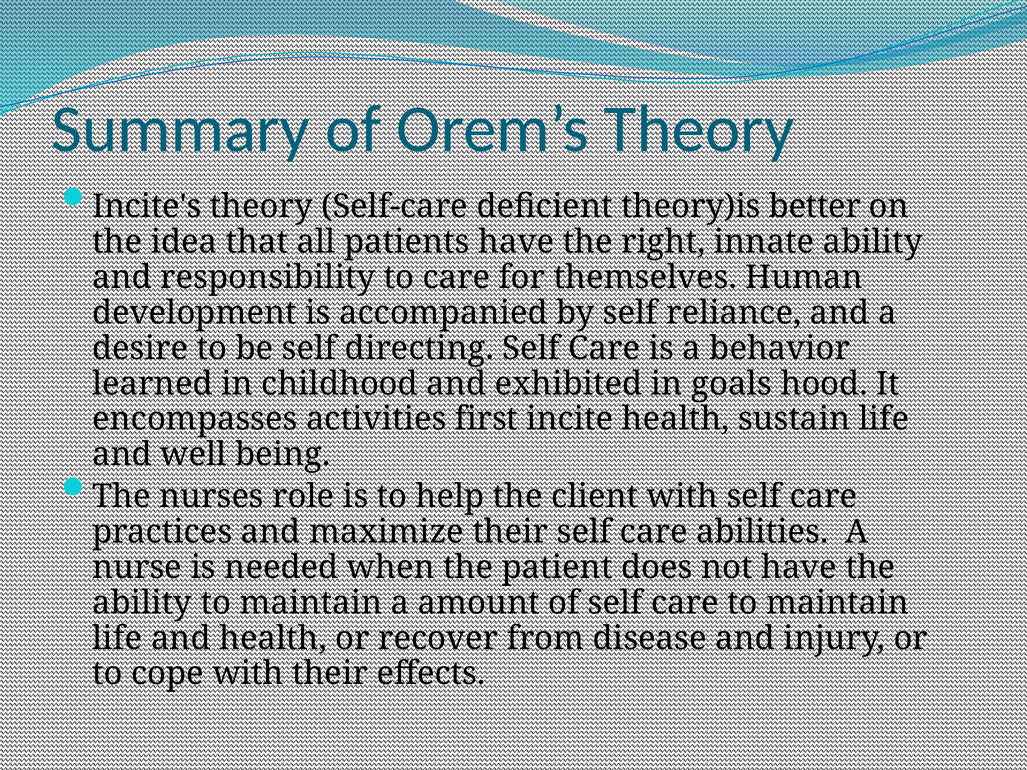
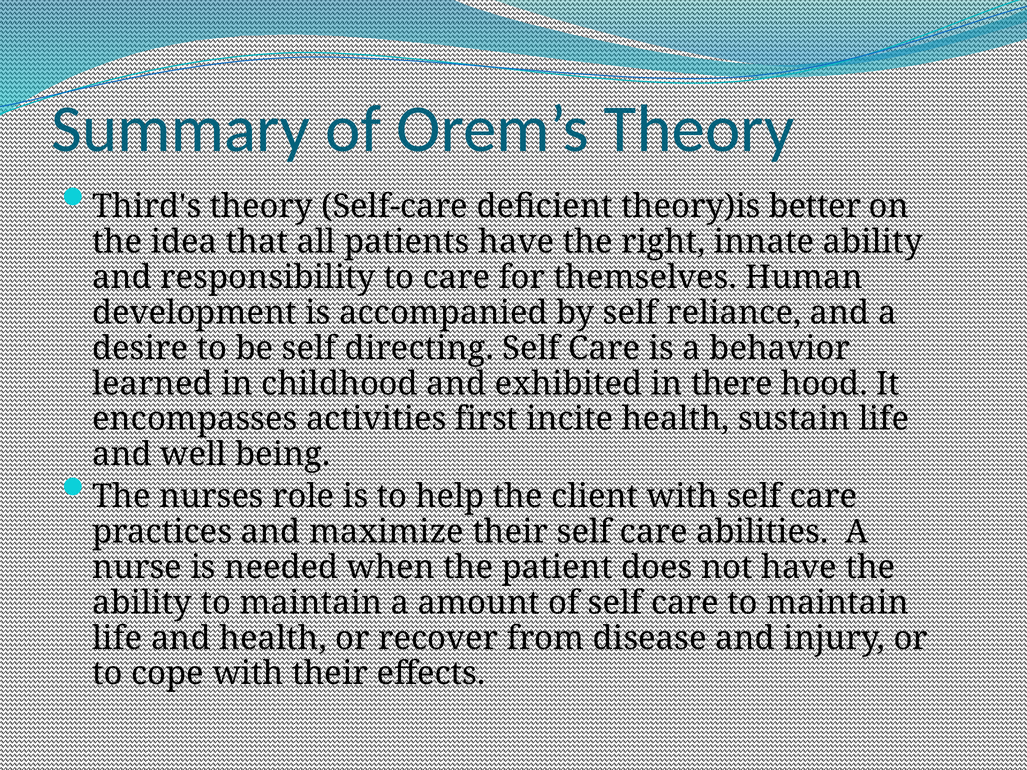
Incite's: Incite's -> Third's (147, 207)
goals: goals -> there (732, 384)
